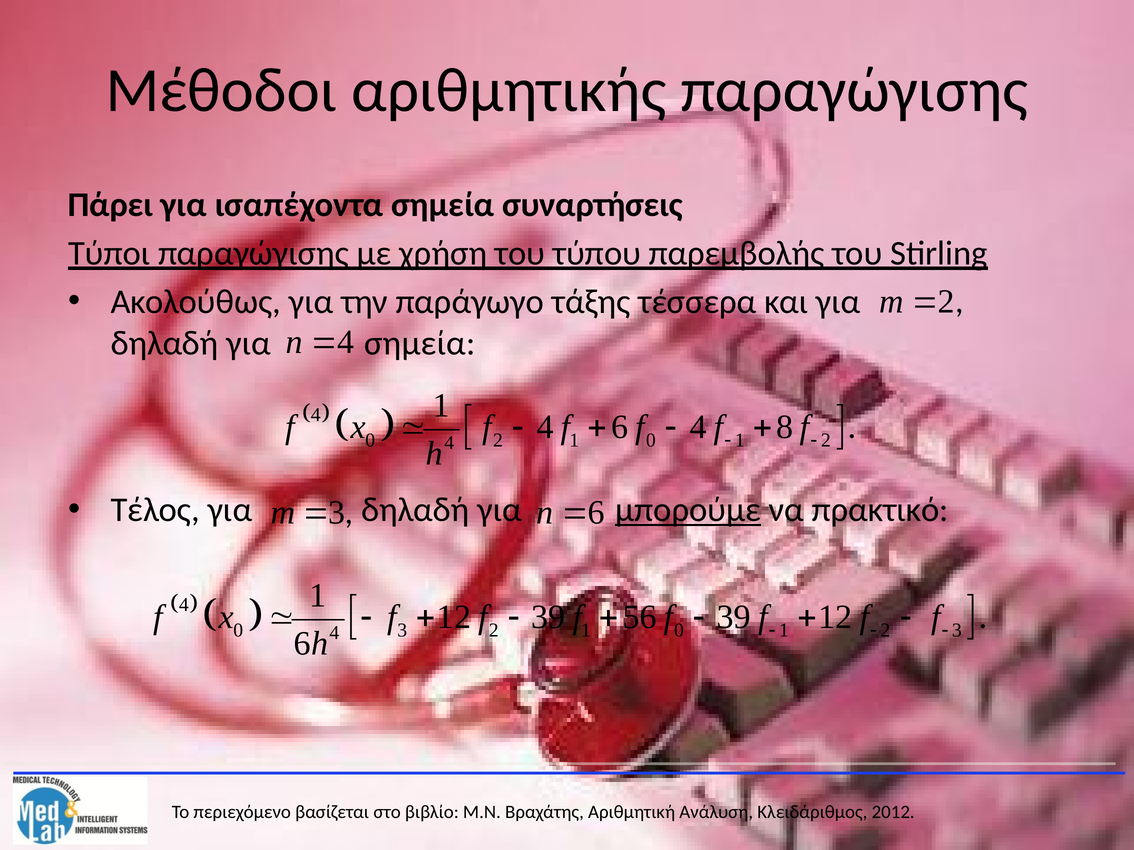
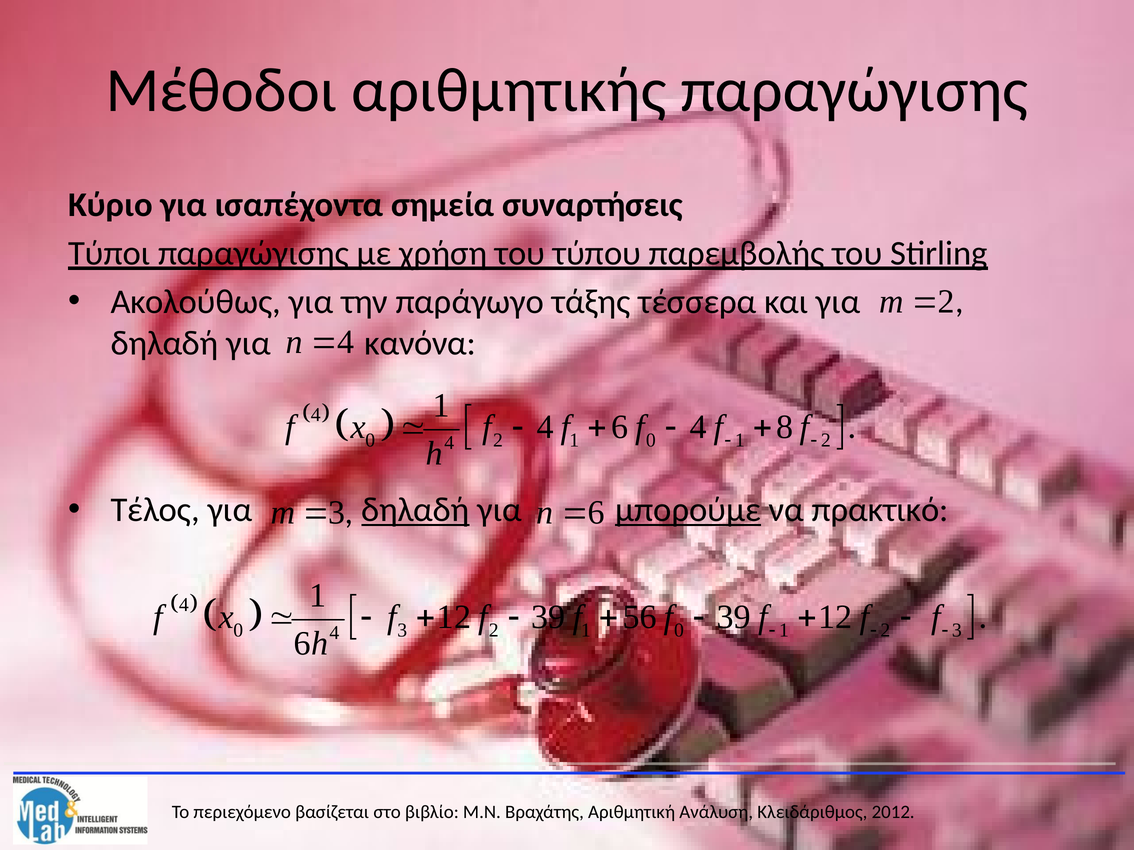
Πάρει: Πάρει -> Κύριο (110, 205)
για σημεία: σημεία -> κανόνα (420, 343)
δηλαδή underline: none -> present (415, 510)
